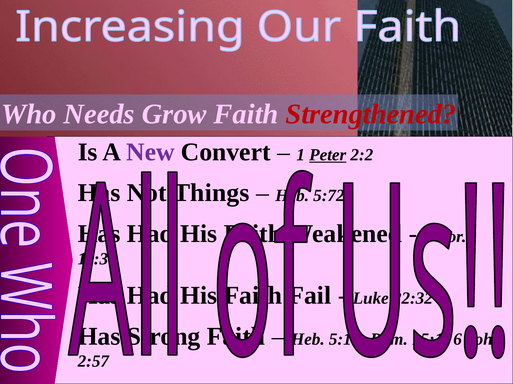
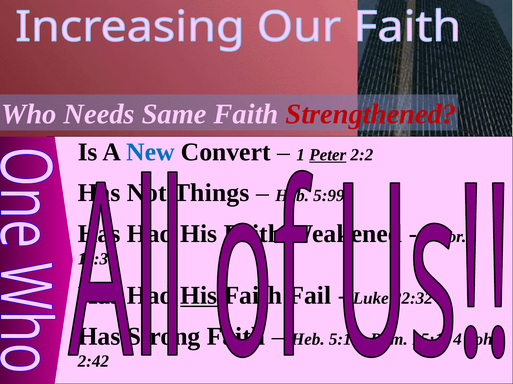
Grow: Grow -> Same (174, 114)
New colour: purple -> blue (150, 152)
5:72: 5:72 -> 5:99 (329, 196)
His underline: none -> present (199, 296)
6: 6 -> 4 (458, 340)
2:57: 2:57 -> 2:42 (93, 362)
